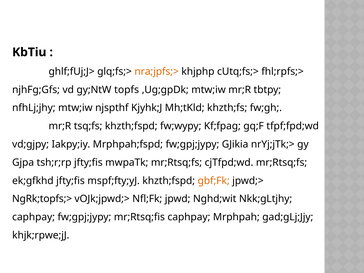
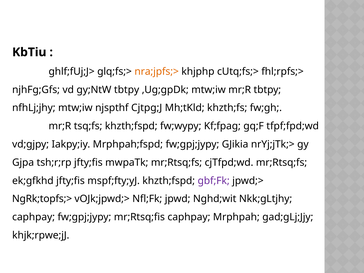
gy;NtW topfs: topfs -> tbtpy (127, 90)
Kjyhk;J: Kjyhk;J -> Cjtpg;J (147, 108)
gbf;Fk colour: orange -> purple (214, 181)
